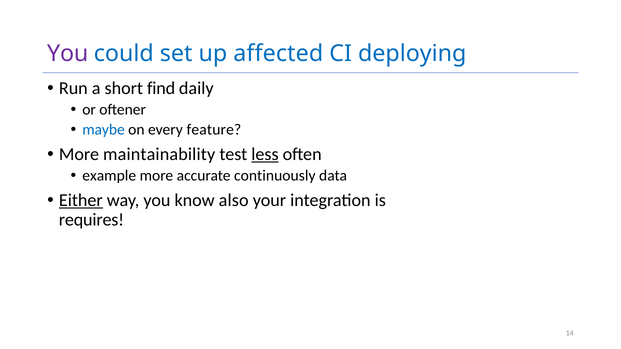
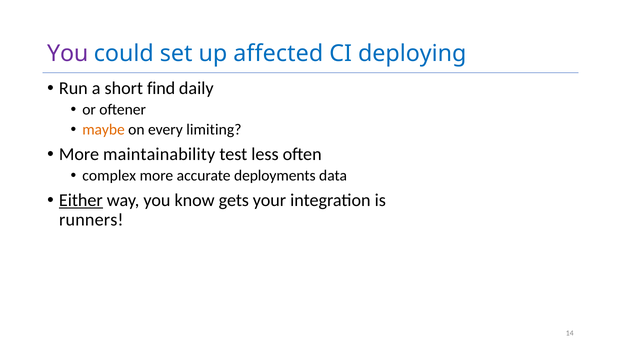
maybe colour: blue -> orange (104, 130)
feature: feature -> limiting (214, 130)
less underline: present -> none (265, 154)
example: example -> complex (109, 176)
continuously: continuously -> deployments (275, 176)
also: also -> gets (234, 200)
requires: requires -> runners (91, 220)
